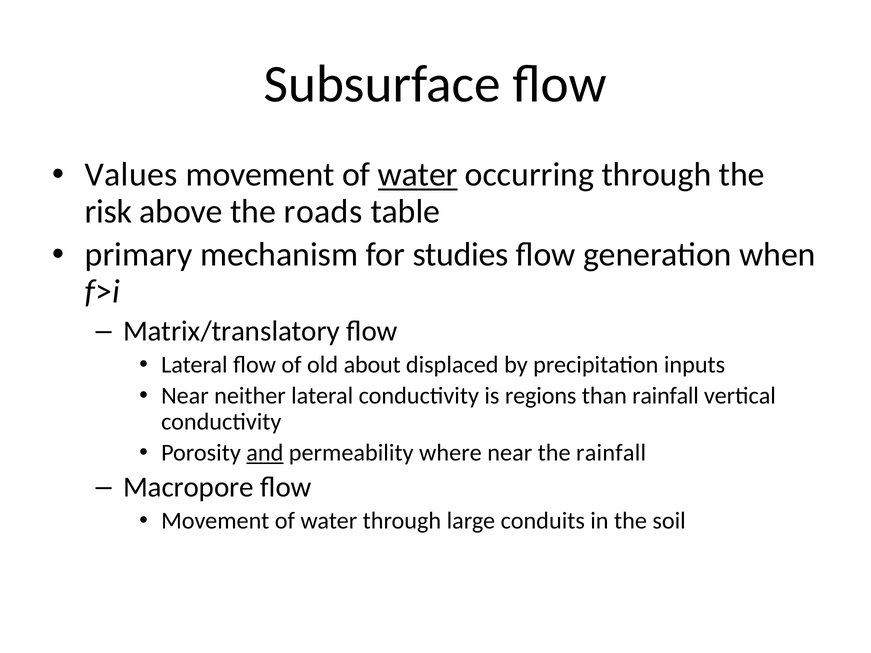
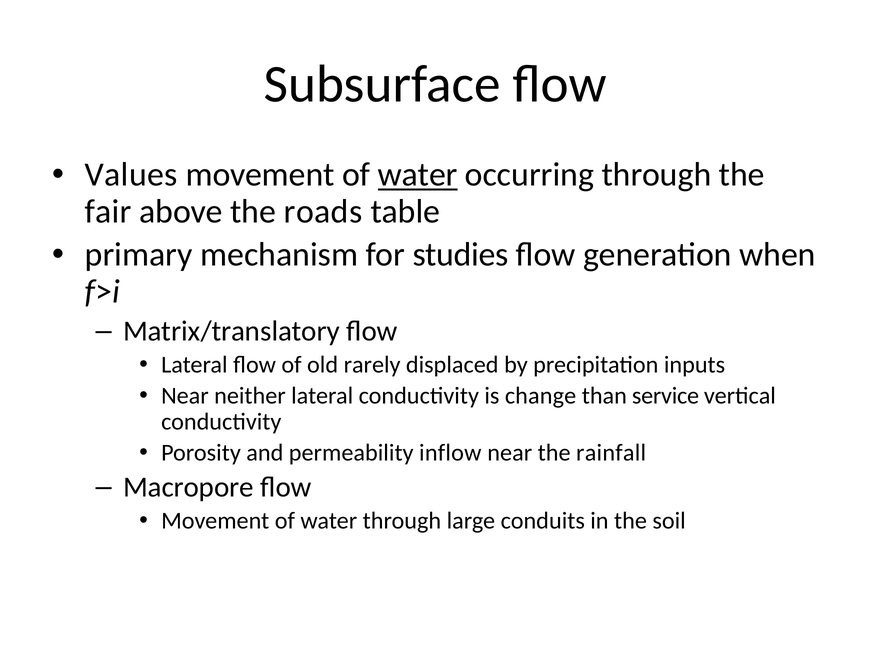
risk: risk -> fair (108, 211)
about: about -> rarely (372, 365)
regions: regions -> change (541, 396)
than rainfall: rainfall -> service (666, 396)
and underline: present -> none (265, 453)
where: where -> inflow (450, 453)
